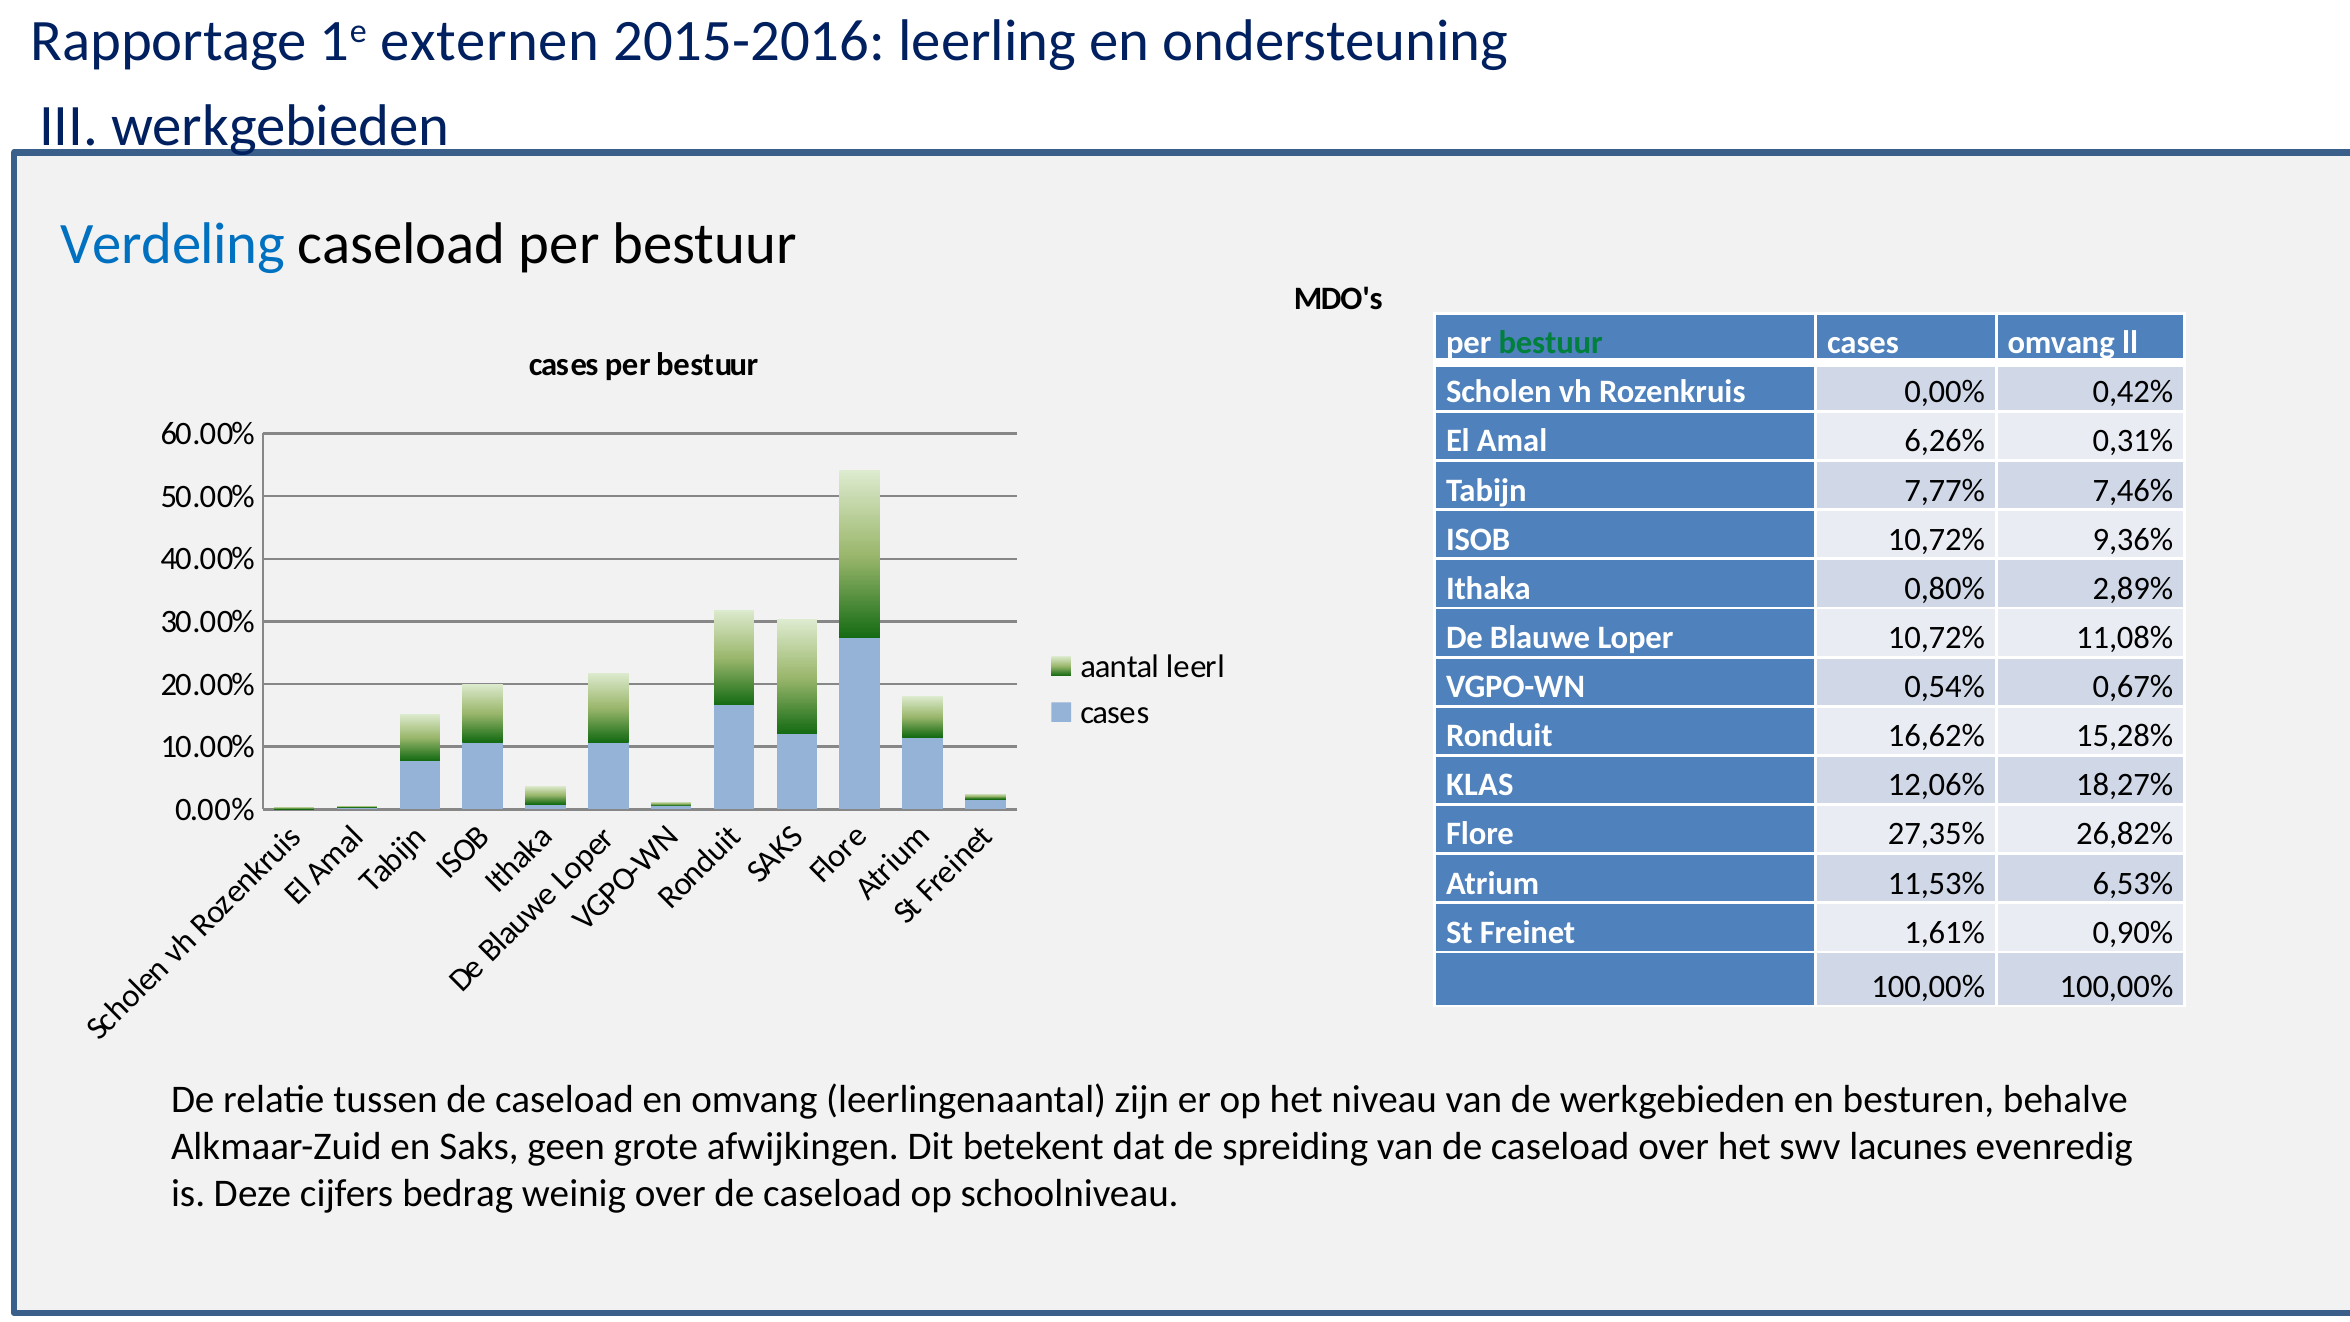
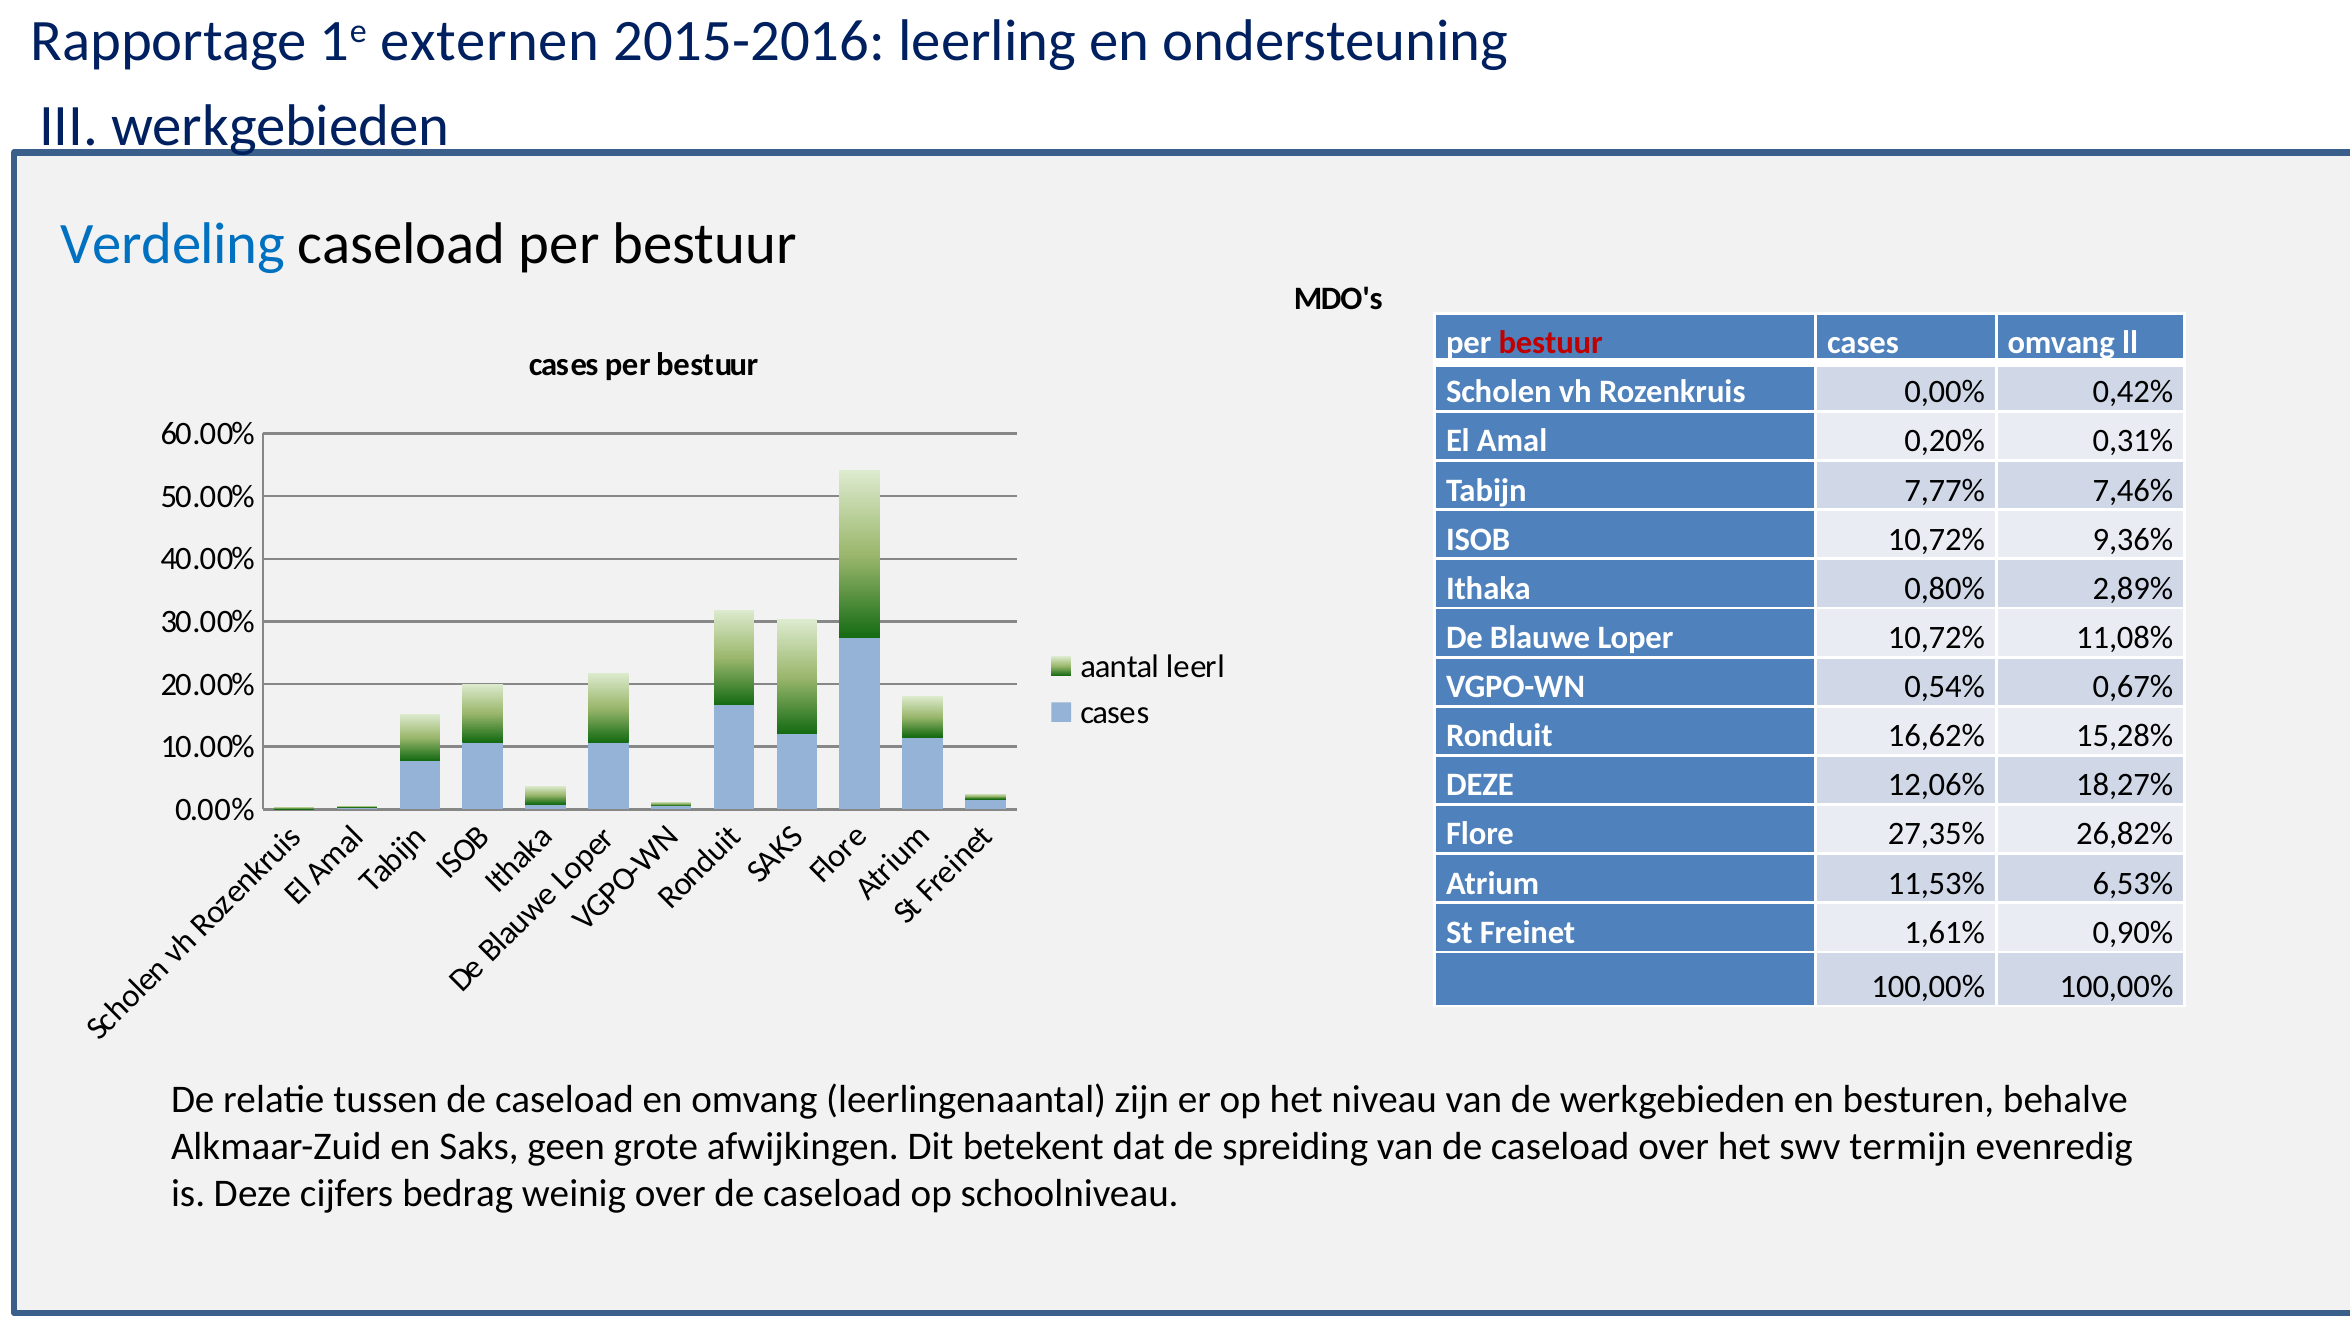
bestuur colour: green -> red (1551, 343)
6,26%: 6,26% -> 0,20% (1945, 441)
KLAS: KLAS -> DEZE (1480, 785)
lacunes: lacunes -> termijn (1908, 1147)
